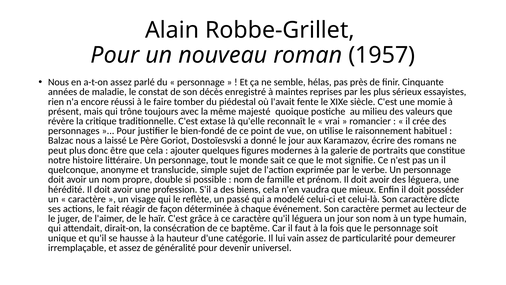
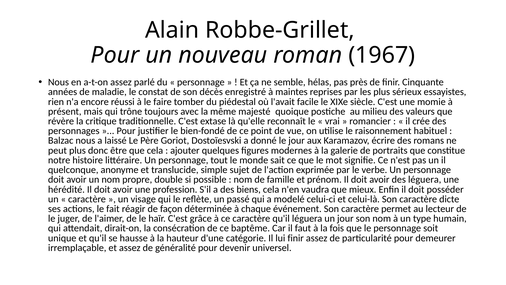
1957: 1957 -> 1967 (382, 55)
fente: fente -> facile (308, 102)
lui vain: vain -> finir (296, 238)
